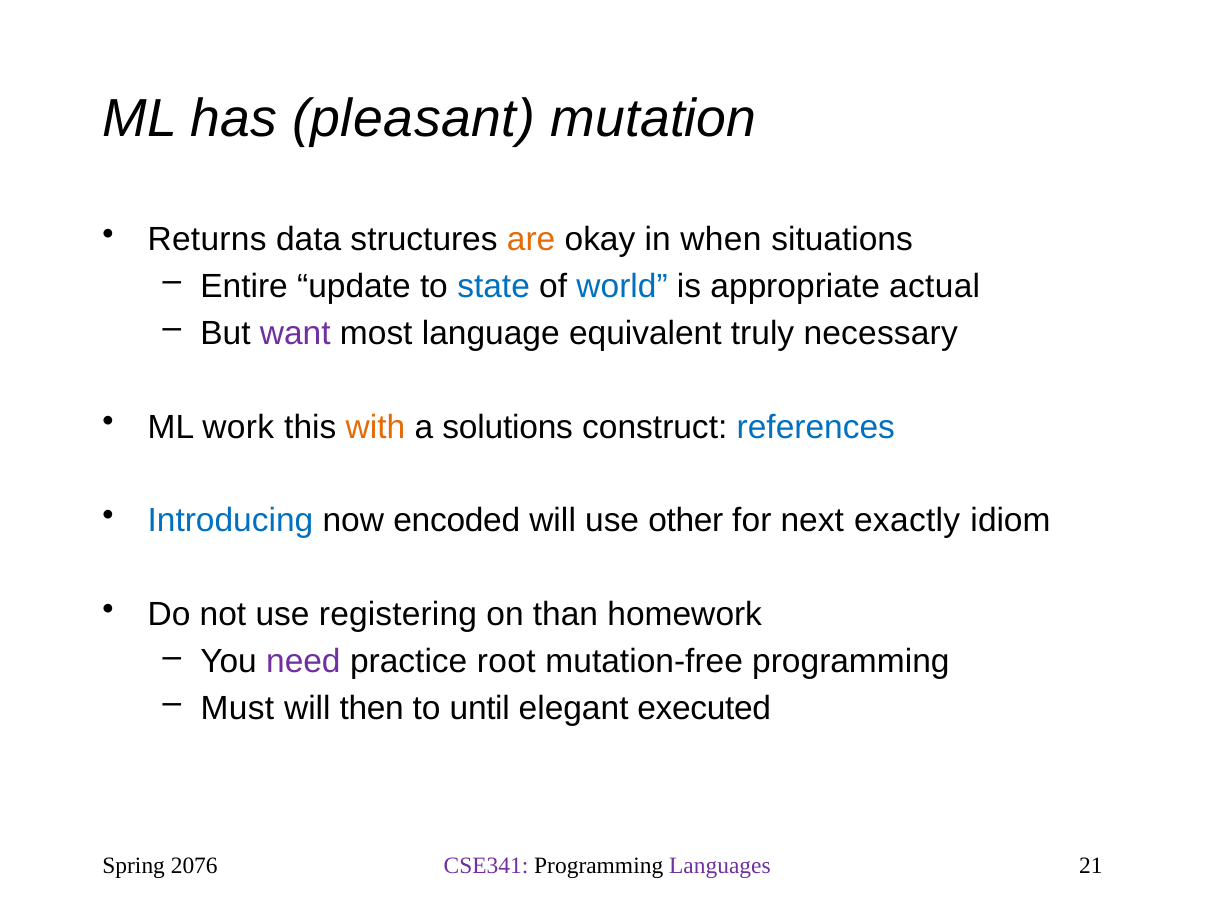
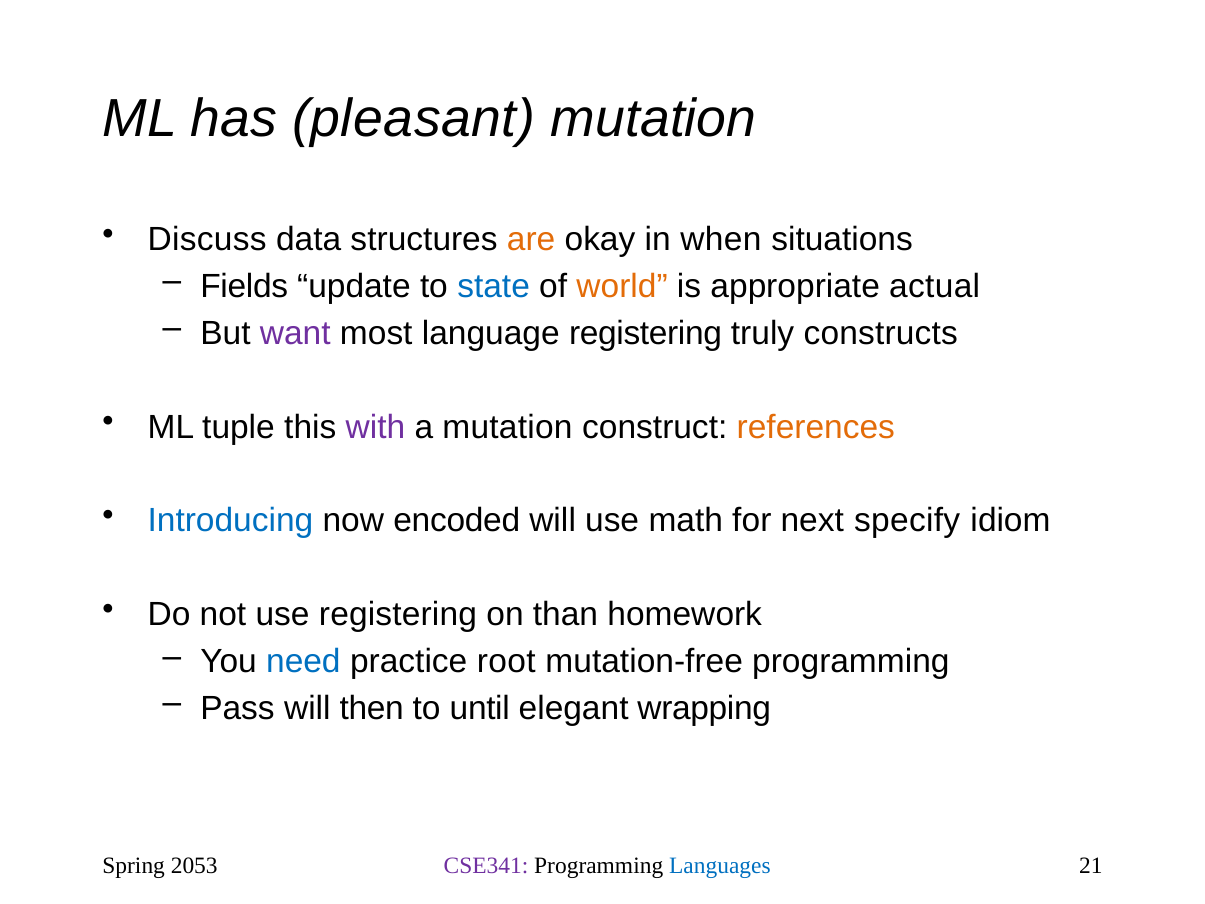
Returns: Returns -> Discuss (207, 239)
Entire: Entire -> Fields (244, 286)
world colour: blue -> orange (622, 286)
language equivalent: equivalent -> registering (646, 333)
necessary: necessary -> constructs (881, 333)
work: work -> tuple (239, 427)
with colour: orange -> purple (375, 427)
a solutions: solutions -> mutation (507, 427)
references colour: blue -> orange (816, 427)
other: other -> math (686, 521)
exactly: exactly -> specify (907, 521)
need colour: purple -> blue (303, 661)
Must: Must -> Pass (238, 708)
executed: executed -> wrapping (704, 708)
2076: 2076 -> 2053 (194, 865)
Languages colour: purple -> blue (720, 865)
